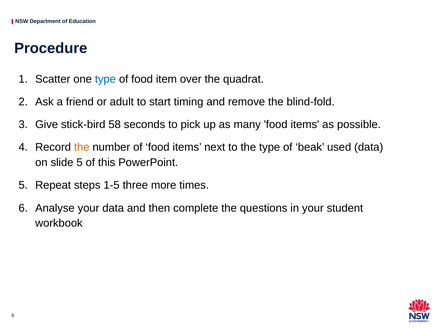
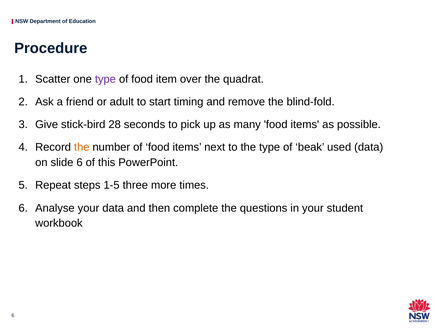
type colour: blue -> purple (105, 79)
58: 58 -> 28 (115, 125)
slide 5: 5 -> 6 (80, 163)
